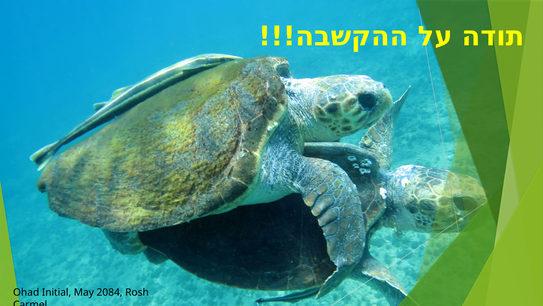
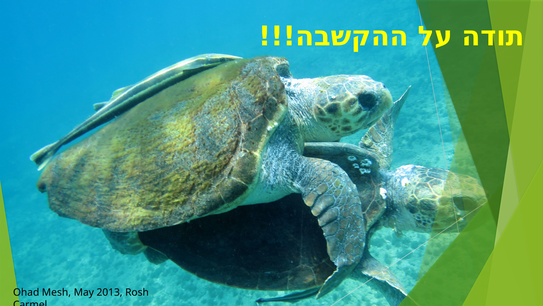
Initial: Initial -> Mesh (56, 292)
2084: 2084 -> 2013 (110, 292)
